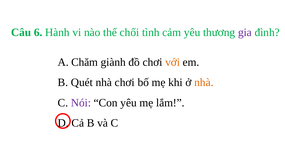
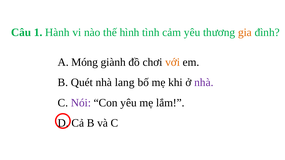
6: 6 -> 1 (38, 33)
chối: chối -> hình (130, 33)
gia colour: purple -> orange (245, 33)
Chăm: Chăm -> Móng (85, 62)
nhà chơi: chơi -> lang (125, 83)
nhà colour: orange -> purple (204, 83)
